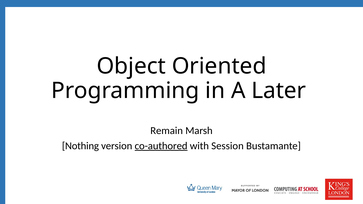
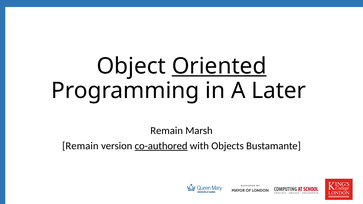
Oriented underline: none -> present (219, 66)
Nothing: Nothing -> Remain (80, 146)
Session: Session -> Objects (228, 146)
